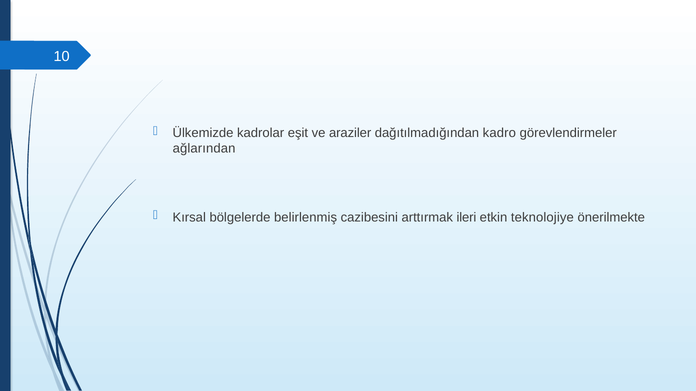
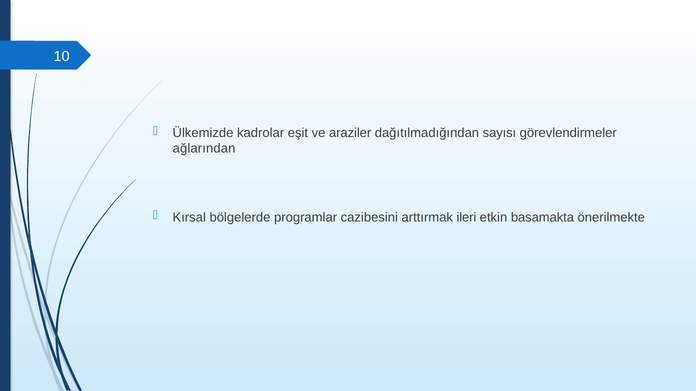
kadro: kadro -> sayısı (499, 133)
belirlenmiş: belirlenmiş -> programlar (306, 218)
teknolojiye: teknolojiye -> basamakta (542, 218)
